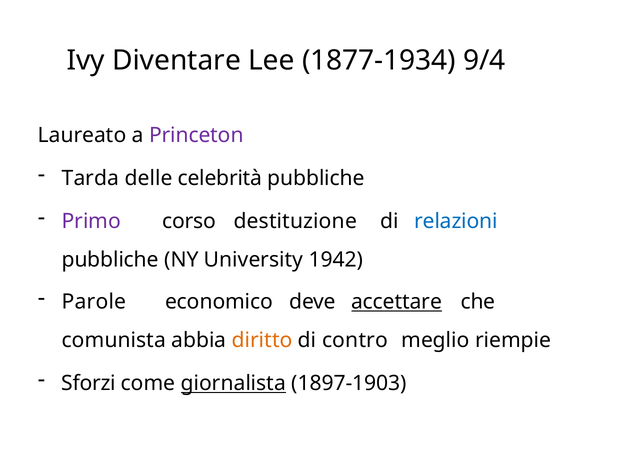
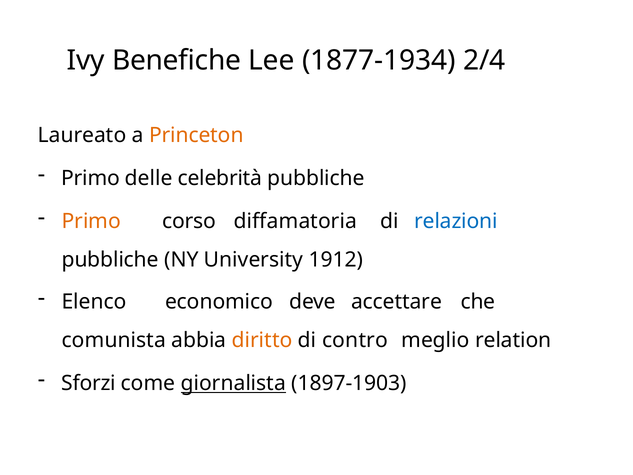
Diventare: Diventare -> Benefiche (177, 61)
9/4: 9/4 -> 2/4 (484, 61)
Princeton colour: purple -> orange (196, 135)
Tarda: Tarda -> Primo (91, 178)
Primo colour: purple -> orange (91, 221)
destituzione: destituzione -> diffamatoria (295, 221)
1942: 1942 -> 1912 (336, 260)
Parole: Parole -> Elenco (94, 302)
accettare underline: present -> none (397, 302)
riempie: riempie -> relation (513, 340)
